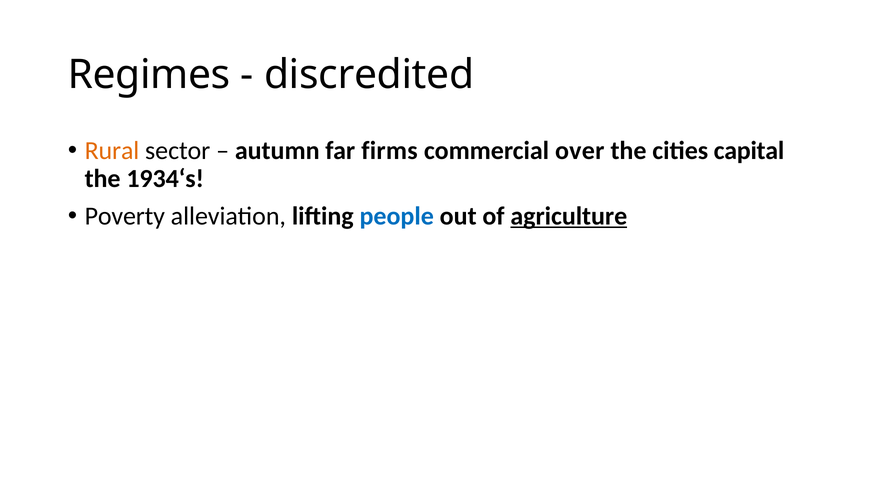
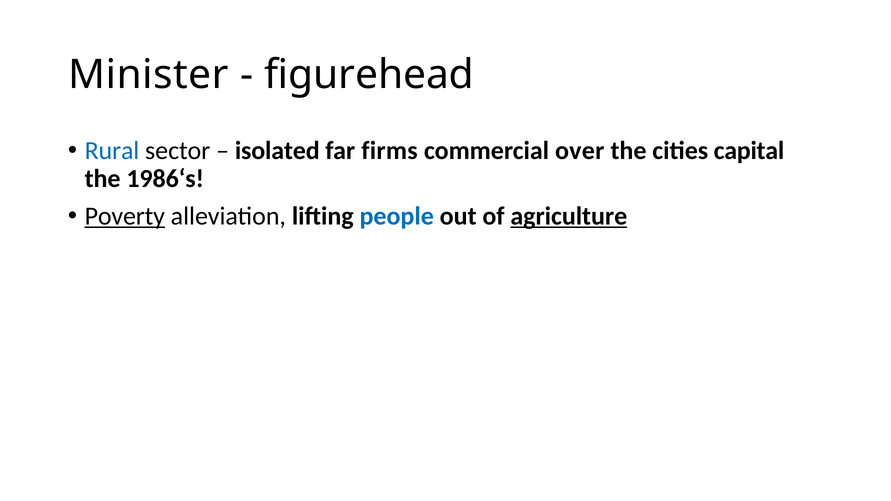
Regimes: Regimes -> Minister (149, 75)
discredited: discredited -> figurehead (369, 75)
Rural colour: orange -> blue (112, 151)
autumn: autumn -> isolated (277, 151)
1934‘s: 1934‘s -> 1986‘s (165, 179)
Poverty underline: none -> present (125, 216)
